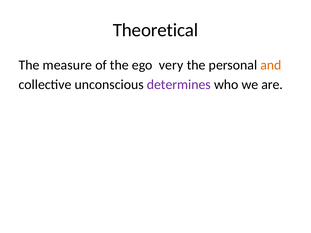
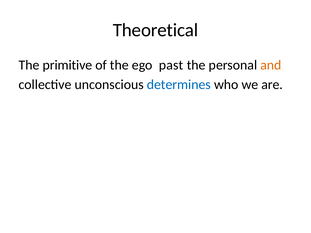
measure: measure -> primitive (67, 65)
very: very -> past (171, 65)
determines colour: purple -> blue (179, 85)
